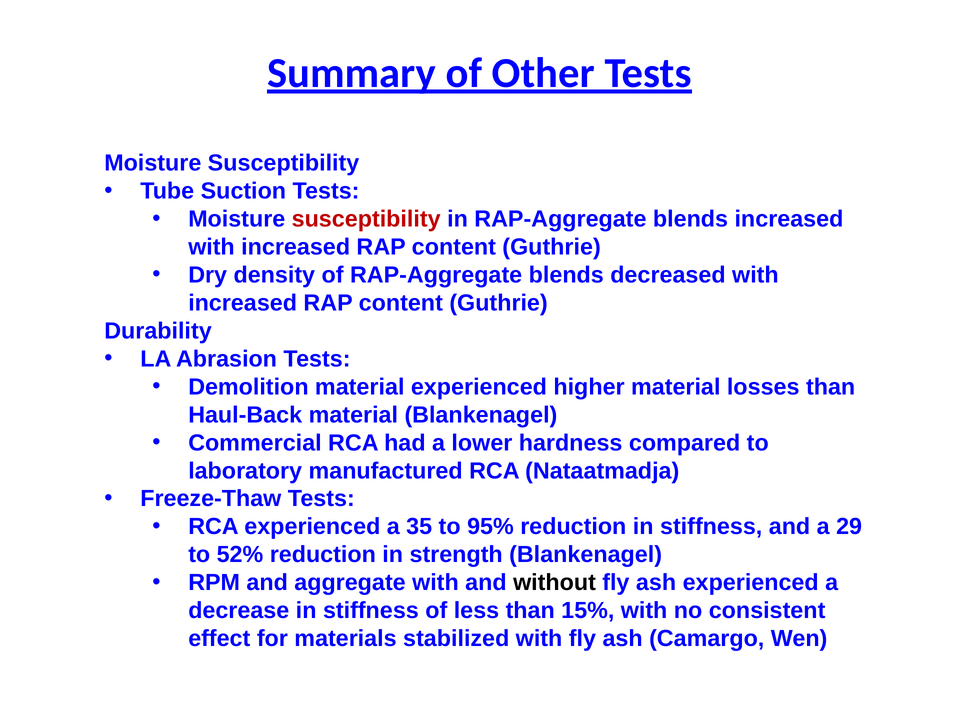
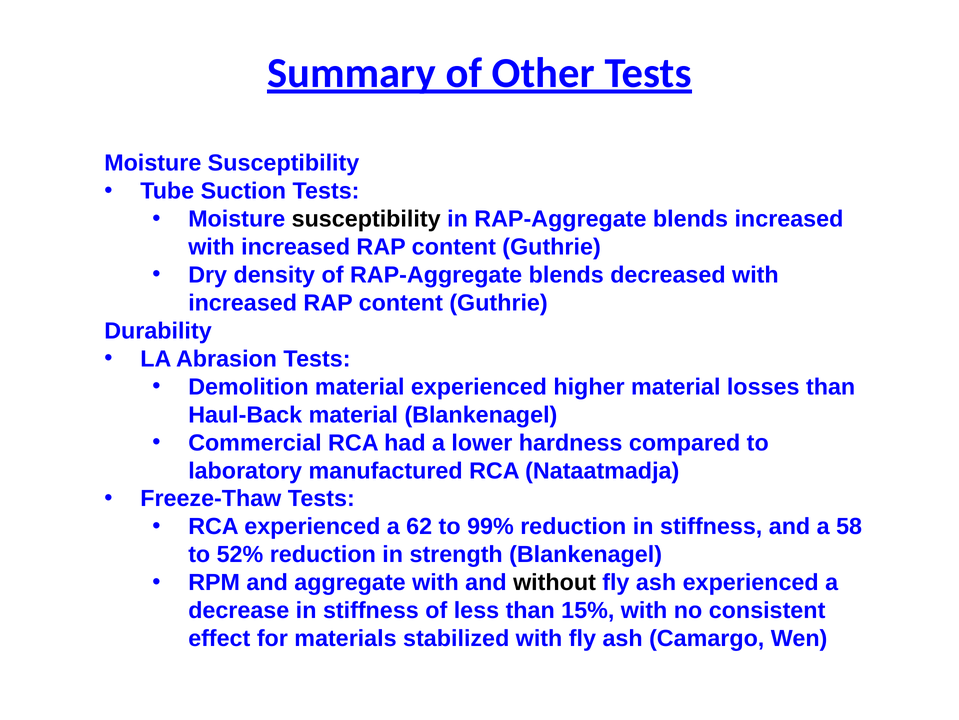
susceptibility colour: red -> black (366, 219)
35: 35 -> 62 (419, 526)
95%: 95% -> 99% (490, 526)
29: 29 -> 58 (849, 526)
